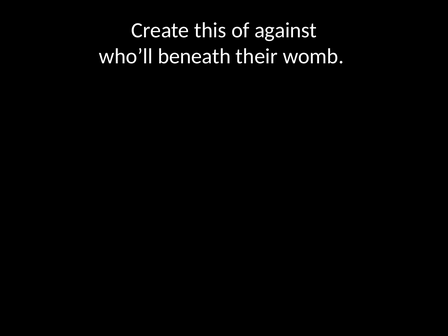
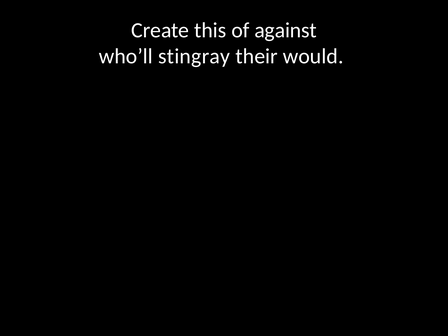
beneath: beneath -> stingray (194, 56)
womb: womb -> would (313, 56)
